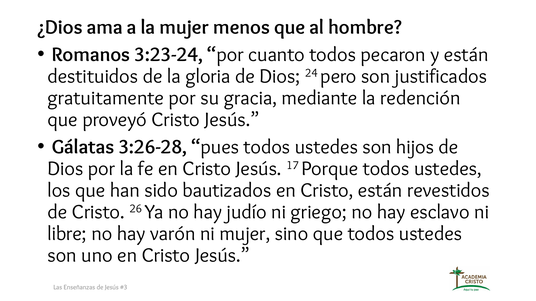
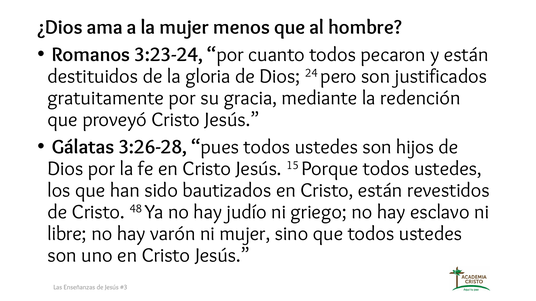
17: 17 -> 15 (293, 165)
26: 26 -> 48 (136, 209)
